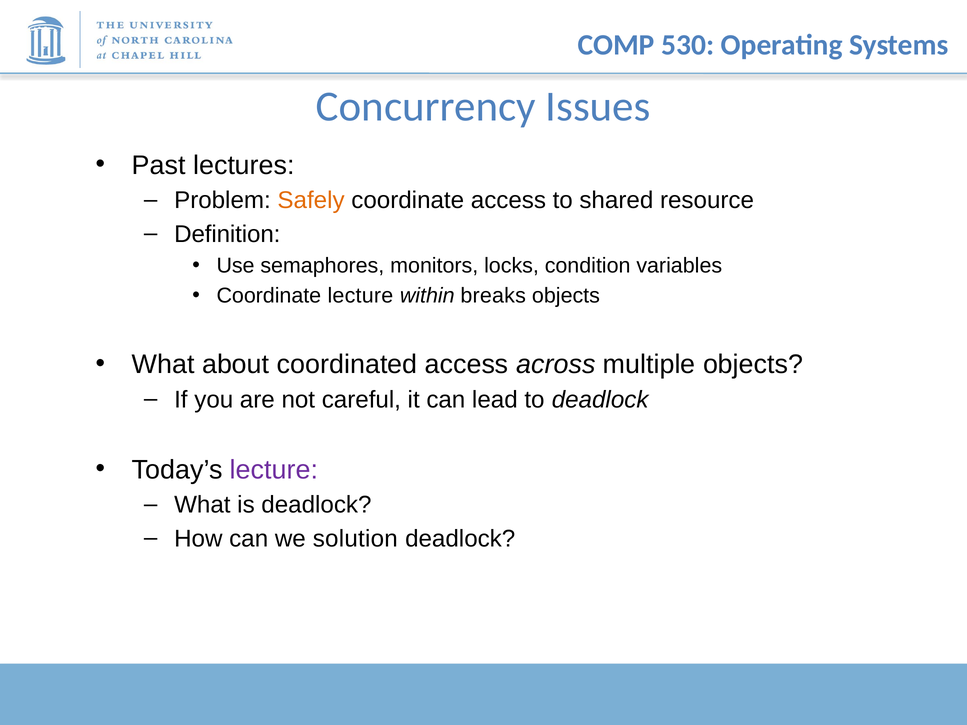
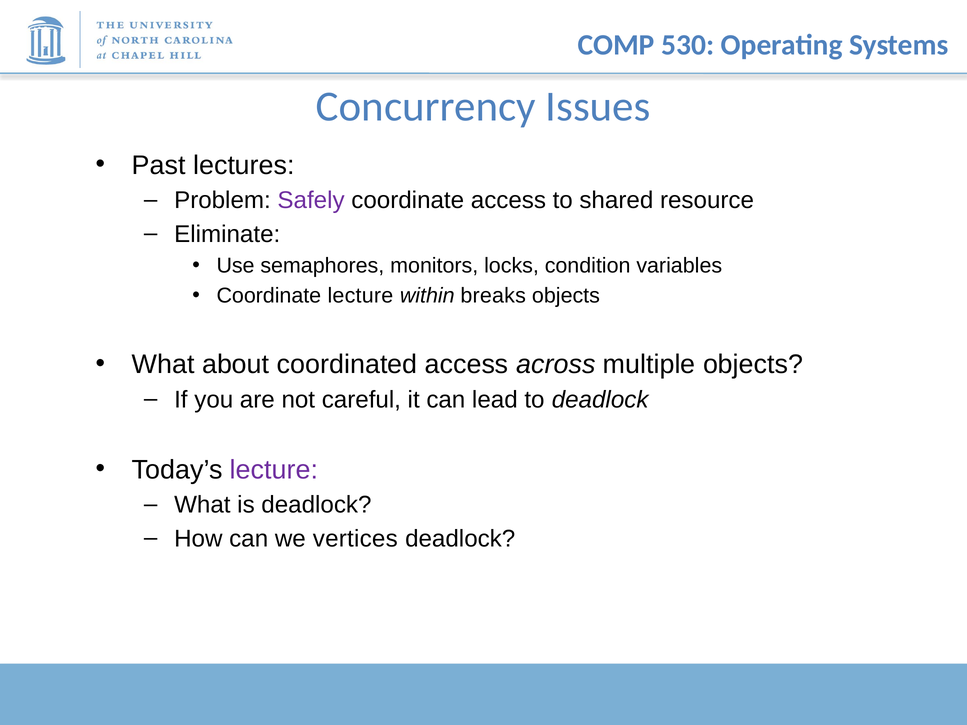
Safely colour: orange -> purple (311, 200)
Definition: Definition -> Eliminate (227, 234)
solution: solution -> vertices (355, 539)
